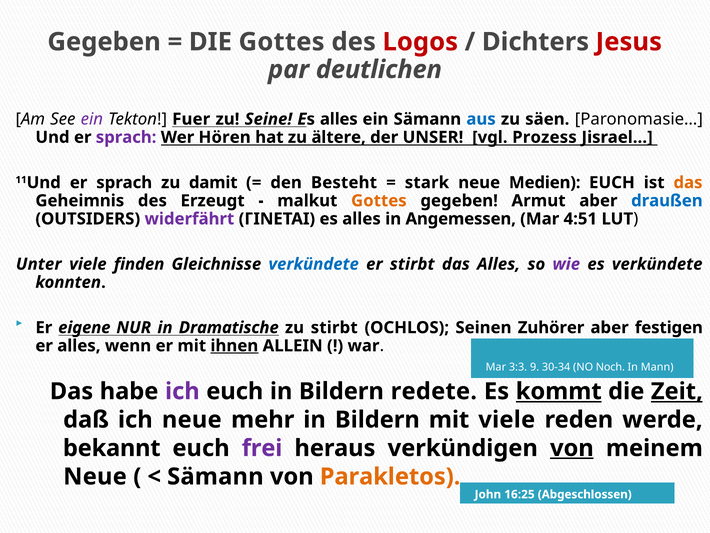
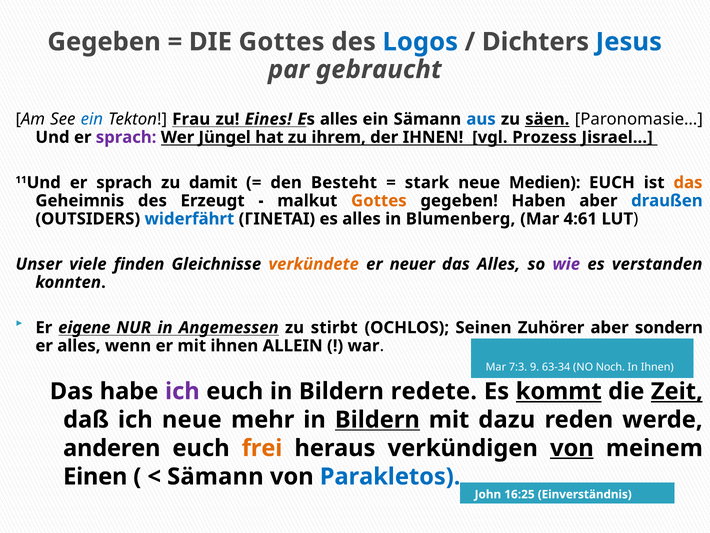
Logos colour: red -> blue (420, 42)
Jesus colour: red -> blue (629, 42)
deutlichen: deutlichen -> gebraucht (379, 70)
ein colour: purple -> blue (92, 119)
Fuer: Fuer -> Frau (191, 119)
Seine: Seine -> Eines (268, 119)
säen underline: none -> present (547, 119)
Hören: Hören -> Jüngel (225, 137)
ältere: ältere -> ihrem (339, 137)
der UNSER: UNSER -> IHNEN (433, 137)
Armut: Armut -> Haben (539, 201)
widerfährt colour: purple -> blue (189, 219)
Angemessen: Angemessen -> Blumenberg (461, 219)
4:51: 4:51 -> 4:61 (580, 219)
Unter: Unter -> Unser (39, 264)
verkündete colour: blue -> orange (314, 264)
er stirbt: stirbt -> neuer (412, 264)
es verkündete: verkündete -> verstanden (657, 264)
Dramatische: Dramatische -> Angemessen (229, 327)
festigen: festigen -> sondern (669, 327)
ihnen underline: present -> none (234, 345)
3:3: 3:3 -> 7:3 (518, 367)
30-34: 30-34 -> 63-34 (556, 367)
In Mann: Mann -> Ihnen (657, 367)
Bildern underline: none -> present (377, 419)
mit viele: viele -> dazu (507, 419)
bekannt: bekannt -> anderen (112, 448)
frei colour: purple -> orange (262, 448)
Neue: Neue -> Einen (95, 476)
Parakletos colour: orange -> blue (390, 476)
Abgeschlossen: Abgeschlossen -> Einverständnis (585, 494)
